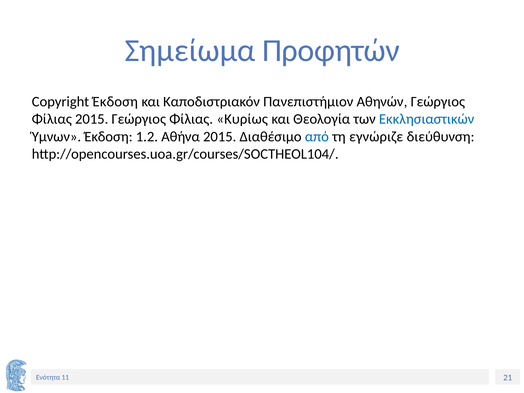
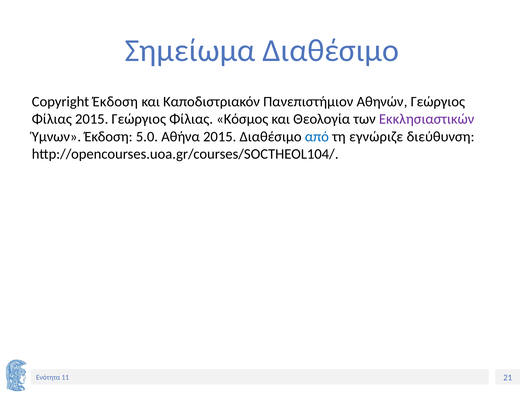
Σημείωμα Προφητών: Προφητών -> Διαθέσιμο (331, 51)
Κυρίως: Κυρίως -> Κόσμος (242, 119)
Εκκλησιαστικών colour: blue -> purple (427, 119)
1.2: 1.2 -> 5.0 (147, 137)
